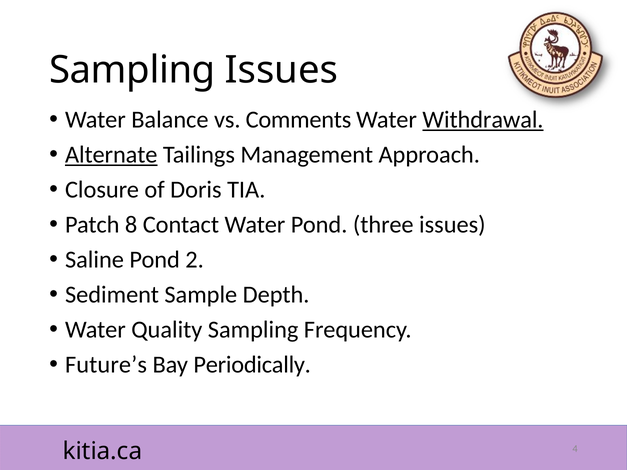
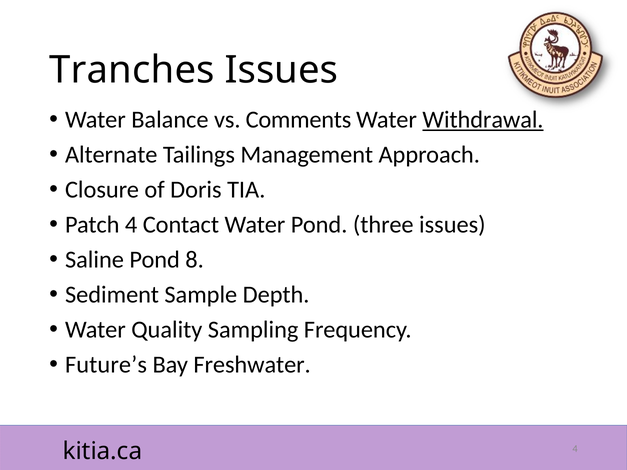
Sampling: Sampling -> Tranches (132, 70)
Alternate underline: present -> none (111, 155)
Patch 8: 8 -> 4 (131, 225)
2: 2 -> 8 (195, 260)
Periodically: Periodically -> Freshwater (252, 365)
